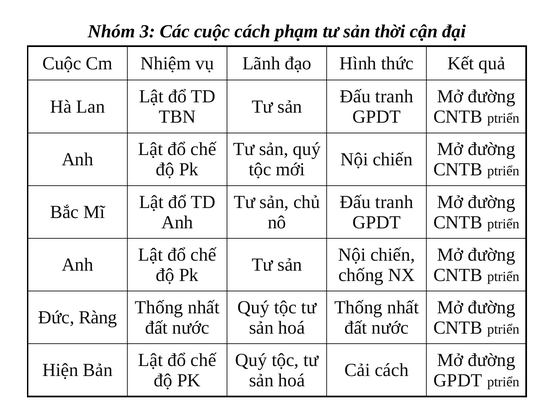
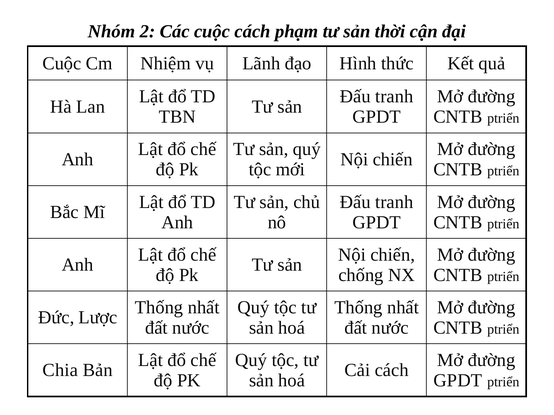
3: 3 -> 2 (147, 31)
Ràng: Ràng -> Lược (98, 318)
Hiện: Hiện -> Chia (60, 371)
